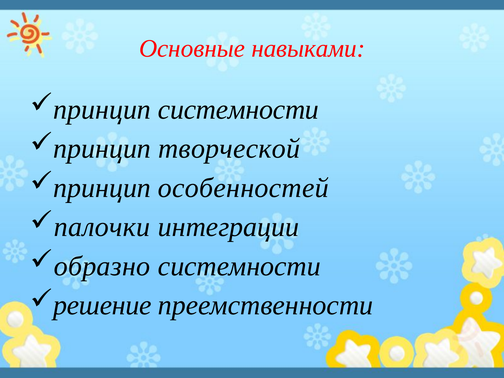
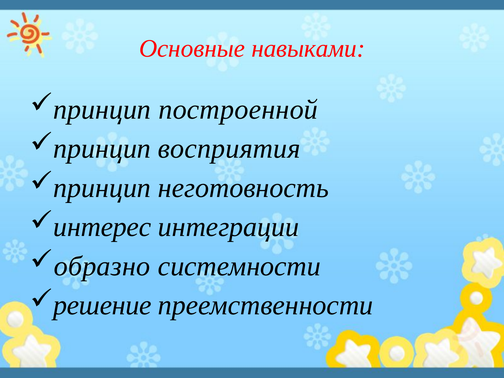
принцип системности: системности -> построенной (238, 109)
творческой: творческой -> восприятия (229, 149)
особенностей: особенностей -> неготовность (243, 188)
палочки: палочки -> интерес (102, 227)
